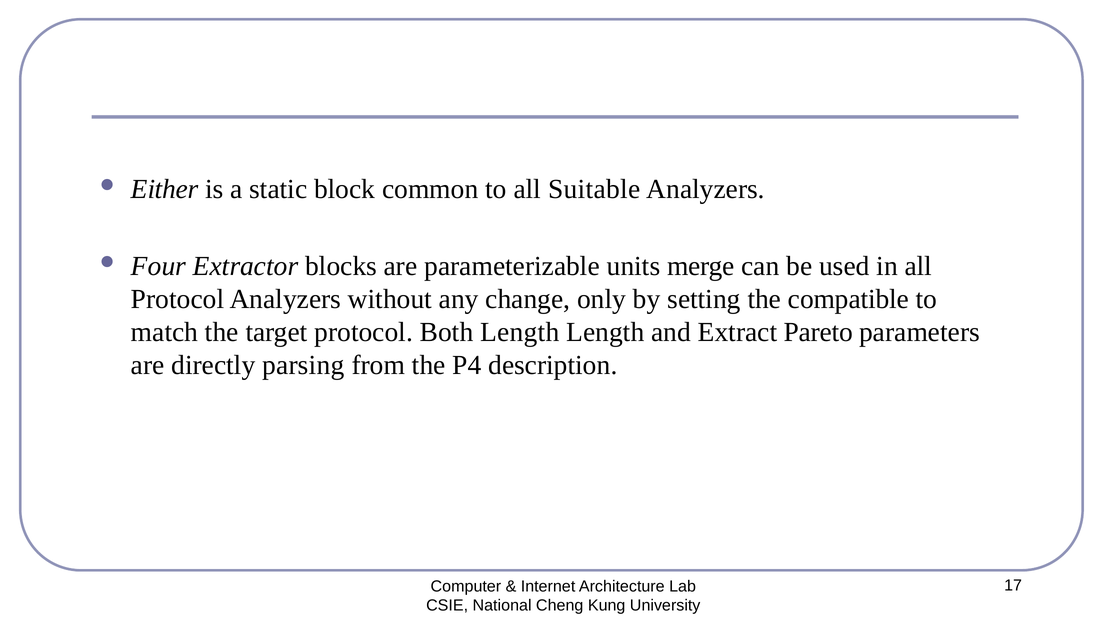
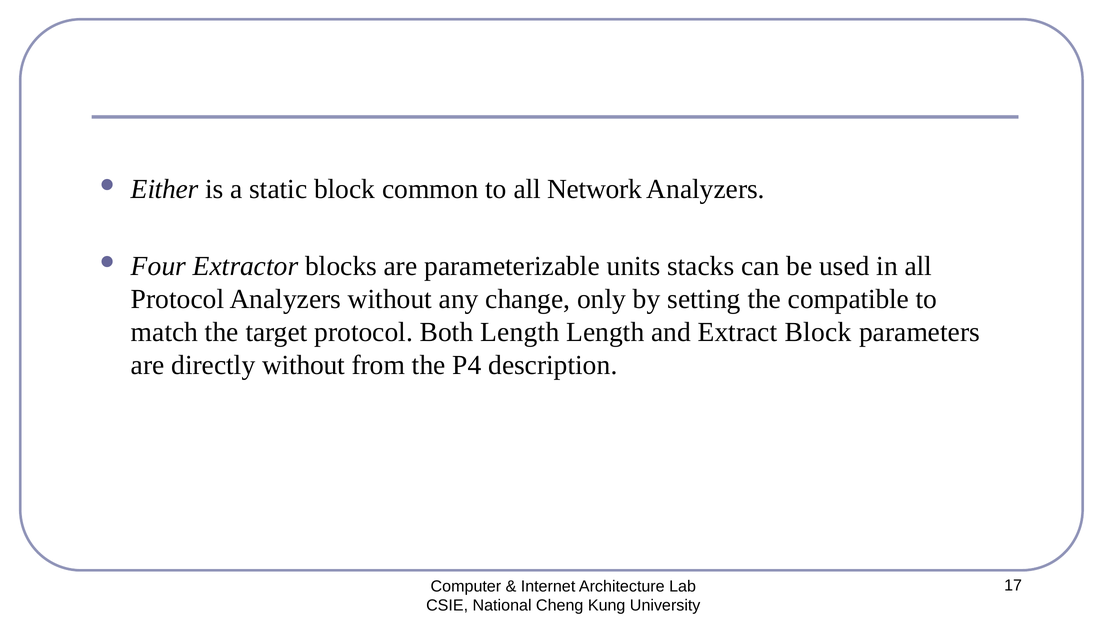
Suitable: Suitable -> Network (595, 189)
merge: merge -> stacks (701, 266)
Extract Pareto: Pareto -> Block (818, 332)
directly parsing: parsing -> without (304, 365)
